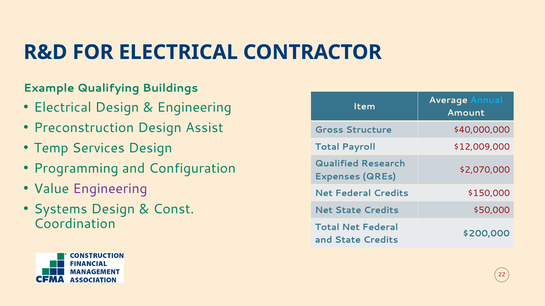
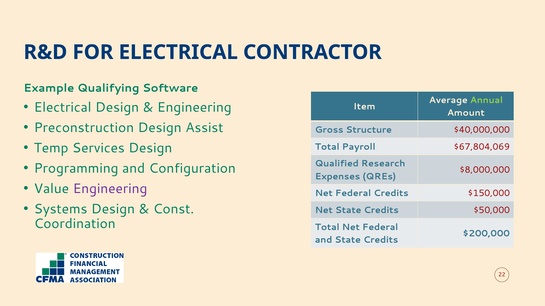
Buildings: Buildings -> Software (170, 88)
Annual colour: light blue -> light green (486, 100)
$12,009,000: $12,009,000 -> $67,804,069 (482, 147)
$2,070,000: $2,070,000 -> $8,000,000 (485, 170)
